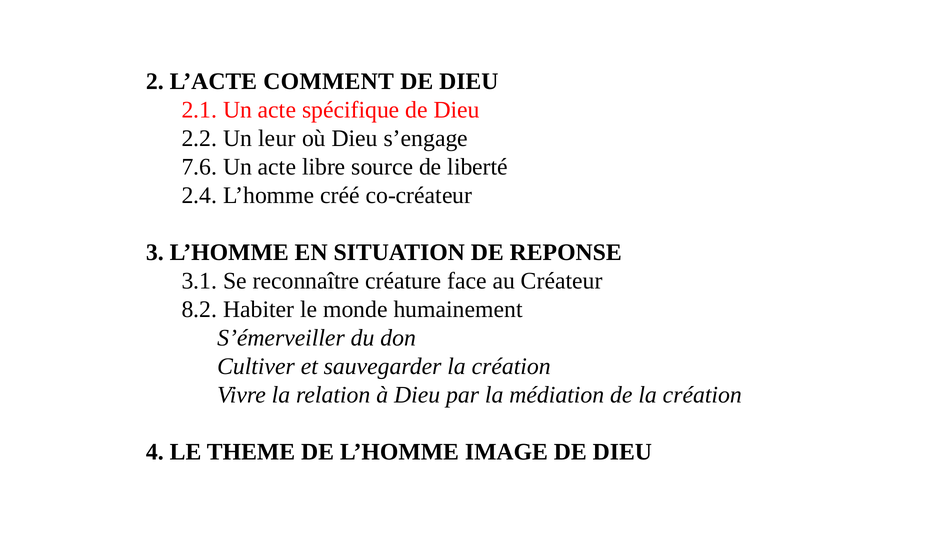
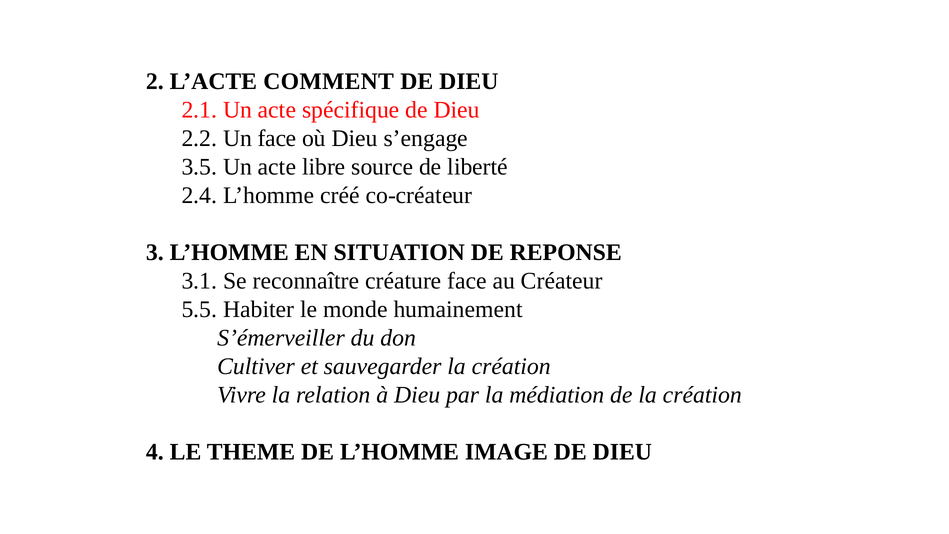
Un leur: leur -> face (277, 138)
7.6: 7.6 -> 3.5 (199, 167)
8.2: 8.2 -> 5.5 (199, 309)
